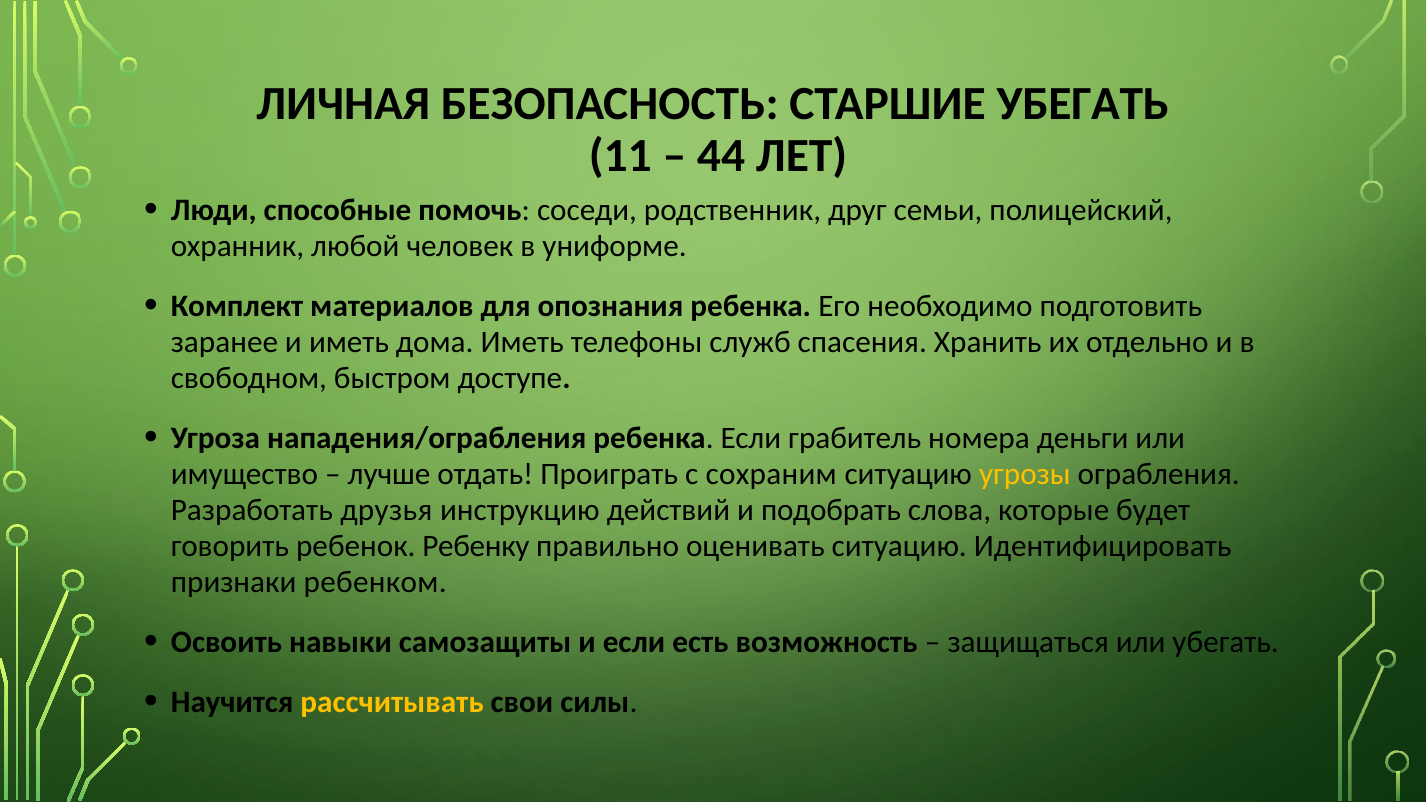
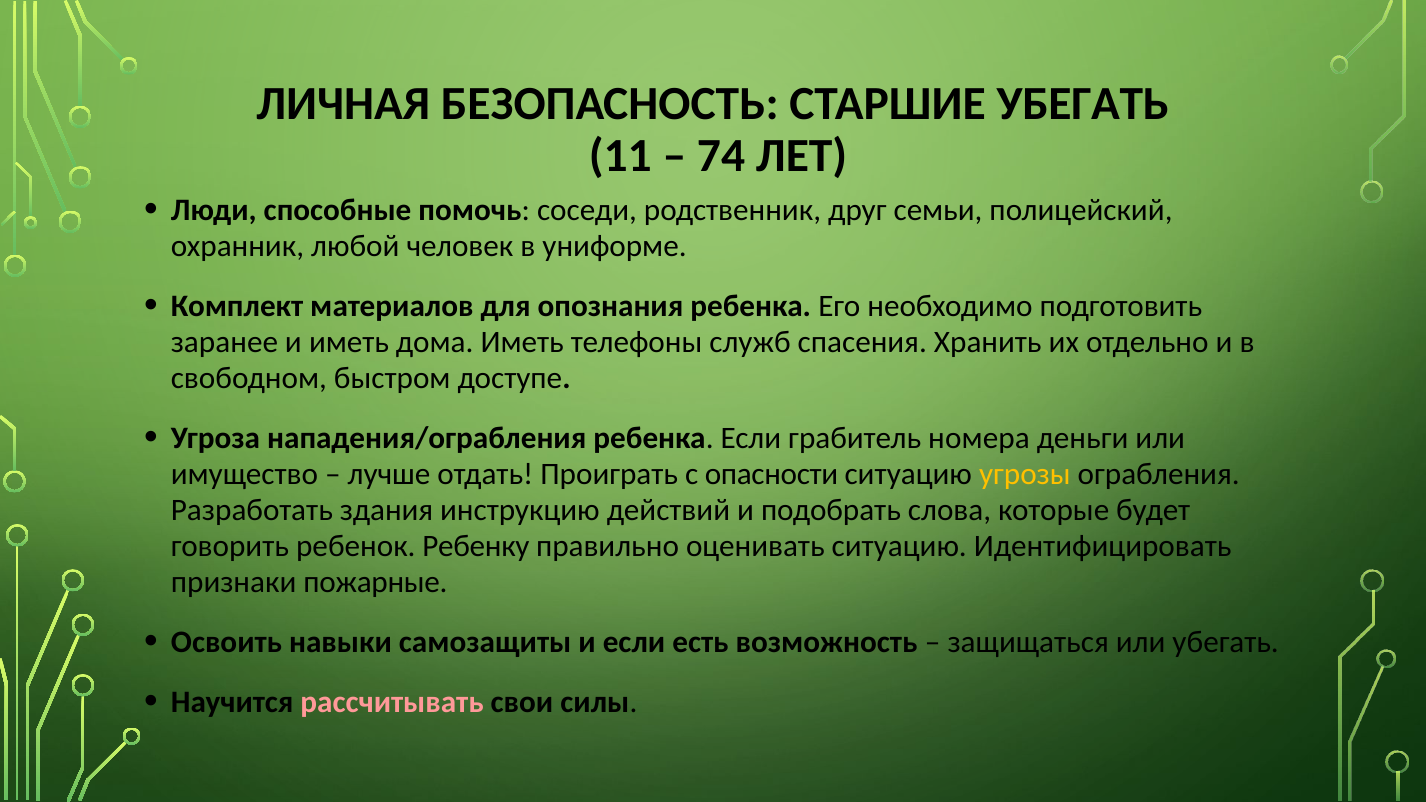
44: 44 -> 74 (721, 156)
сохраним: сохраним -> опасности (772, 474)
друзья: друзья -> здания (387, 510)
ребенком: ребенком -> пожарные (375, 582)
рассчитывать colour: yellow -> pink (392, 702)
